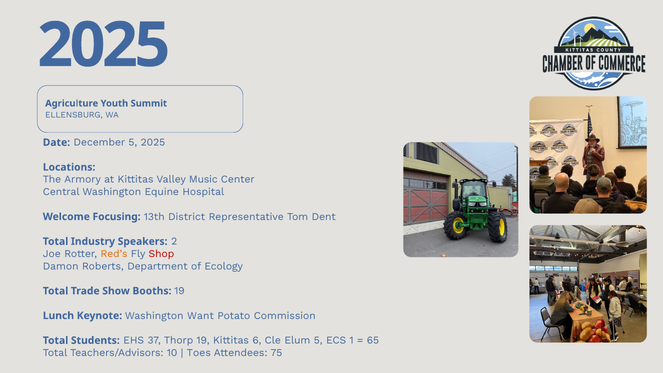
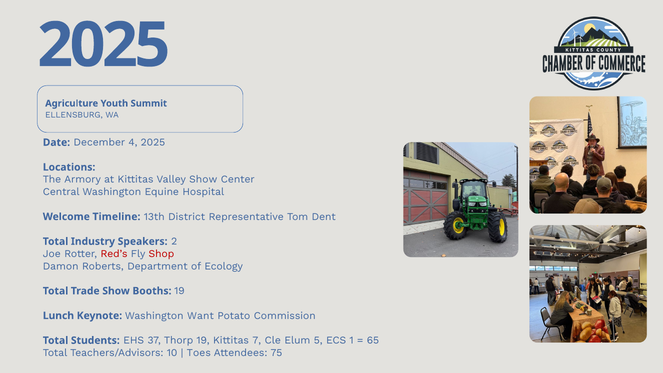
December 5: 5 -> 4 (133, 142)
Valley Music: Music -> Show (203, 180)
Focusing: Focusing -> Timeline (116, 217)
Red’s colour: orange -> red (114, 254)
6: 6 -> 7 (257, 340)
